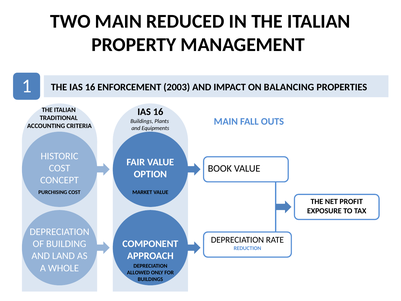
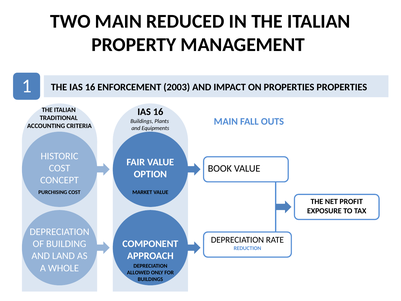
ON BALANCING: BALANCING -> PROPERTIES (289, 87)
